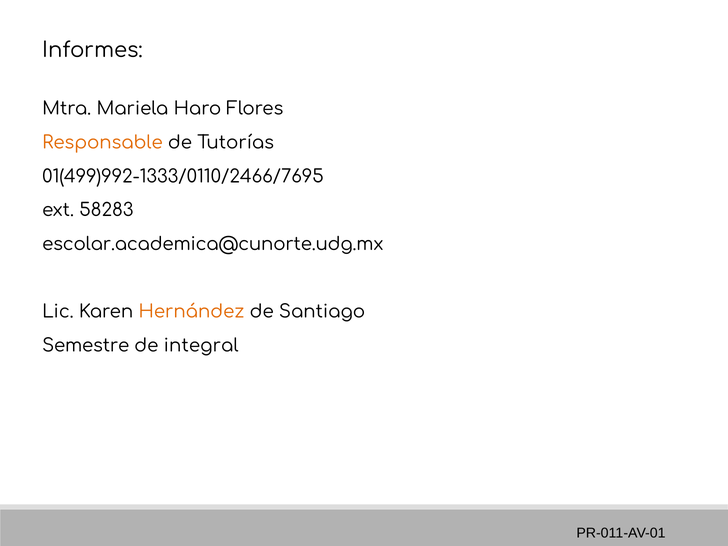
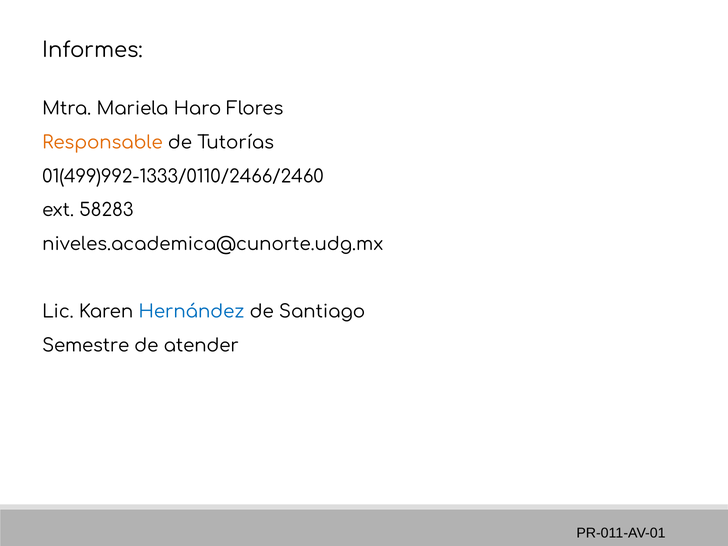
01(499)992-1333/0110/2466/7695: 01(499)992-1333/0110/2466/7695 -> 01(499)992-1333/0110/2466/2460 (183, 177)
escolar.academica@cunorte.udg.mx: escolar.academica@cunorte.udg.mx -> niveles.academica@cunorte.udg.mx (213, 244)
Hernández colour: orange -> blue (191, 312)
integral: integral -> atender (201, 346)
